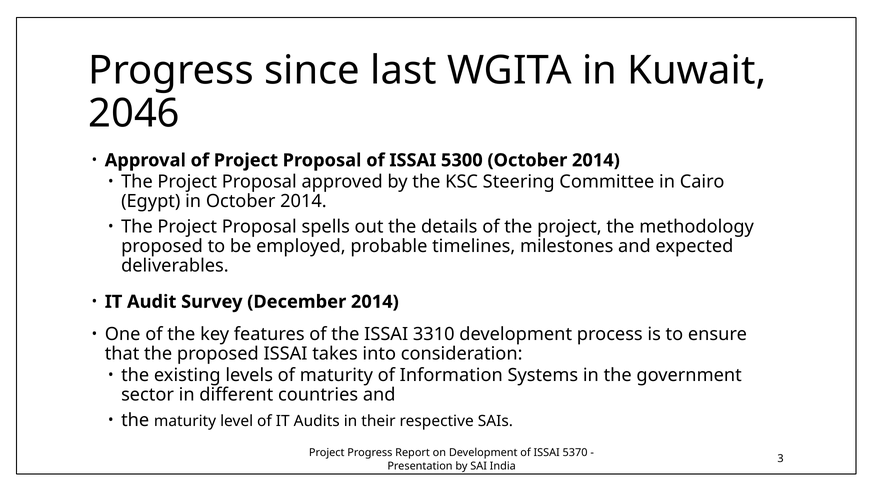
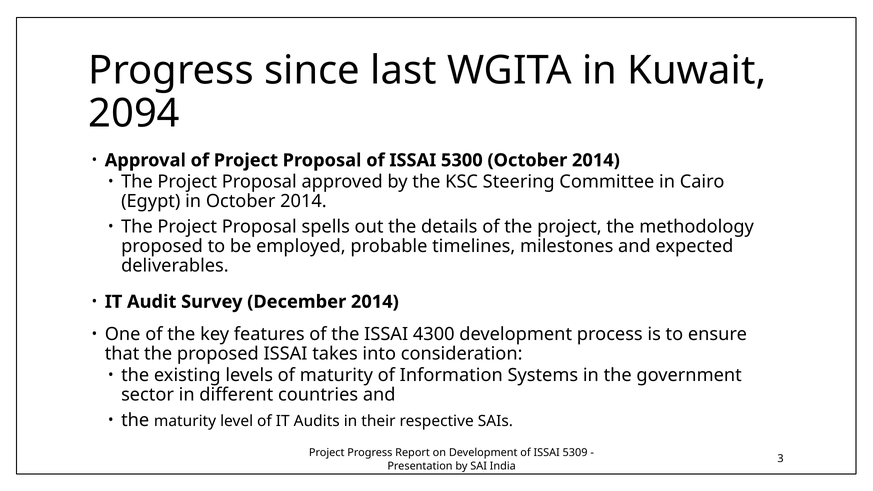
2046: 2046 -> 2094 (134, 114)
3310: 3310 -> 4300 (434, 334)
5370: 5370 -> 5309 (575, 453)
